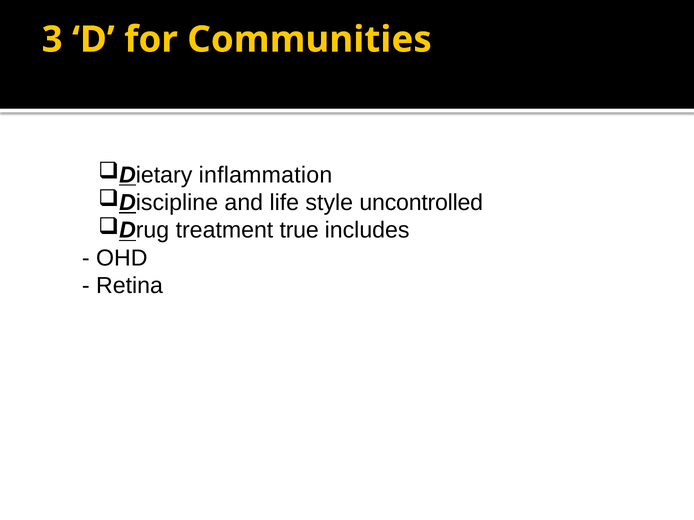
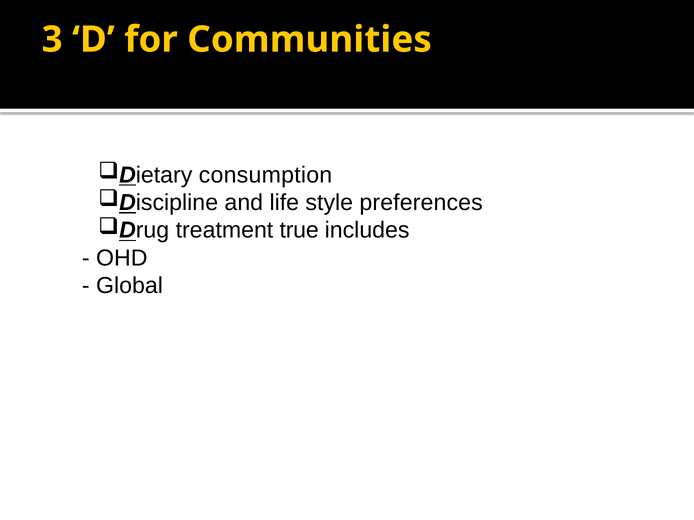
inflammation: inflammation -> consumption (265, 175)
uncontrolled: uncontrolled -> preferences (421, 203)
Retina: Retina -> Global (130, 286)
